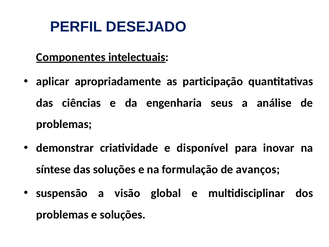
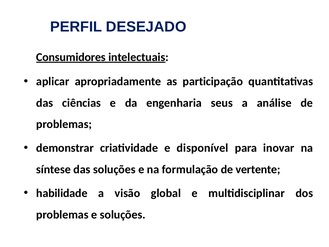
Componentes: Componentes -> Consumidores (71, 57)
avanços: avanços -> vertente (258, 169)
suspensão: suspensão -> habilidade (62, 193)
